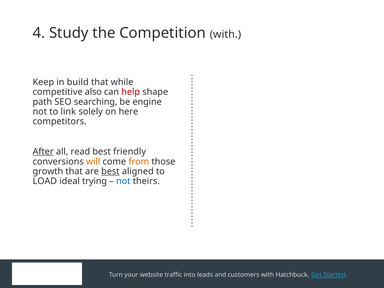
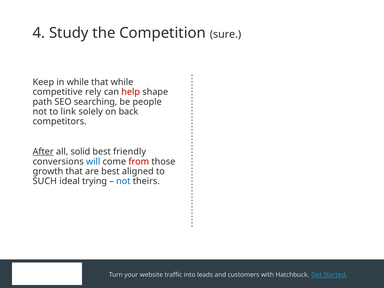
Competition with: with -> sure (226, 34)
in build: build -> while (78, 82)
also: also -> rely (93, 92)
engine: engine -> people (147, 102)
here: here -> back (128, 112)
read: read -> solid (80, 152)
will colour: orange -> blue (93, 162)
from colour: orange -> red (139, 162)
best underline: present -> none (110, 171)
LOAD: LOAD -> SUCH (45, 181)
